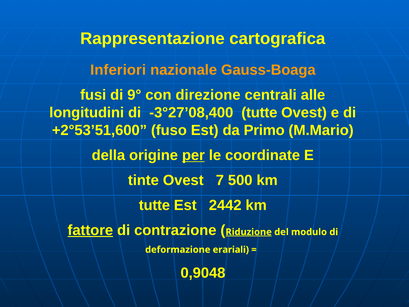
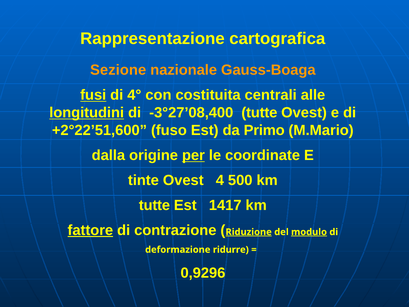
Inferiori: Inferiori -> Sezione (118, 70)
fusi underline: none -> present (93, 95)
9°: 9° -> 4° (134, 95)
direzione: direzione -> costituita (208, 95)
longitudini underline: none -> present (87, 113)
+2°53’51,600: +2°53’51,600 -> +2°22’51,600 (99, 130)
della: della -> dalla (108, 155)
7: 7 -> 4 (220, 180)
2442: 2442 -> 1417 (225, 205)
modulo underline: none -> present (309, 232)
erariali: erariali -> ridurre (231, 249)
0,9048: 0,9048 -> 0,9296 (203, 273)
